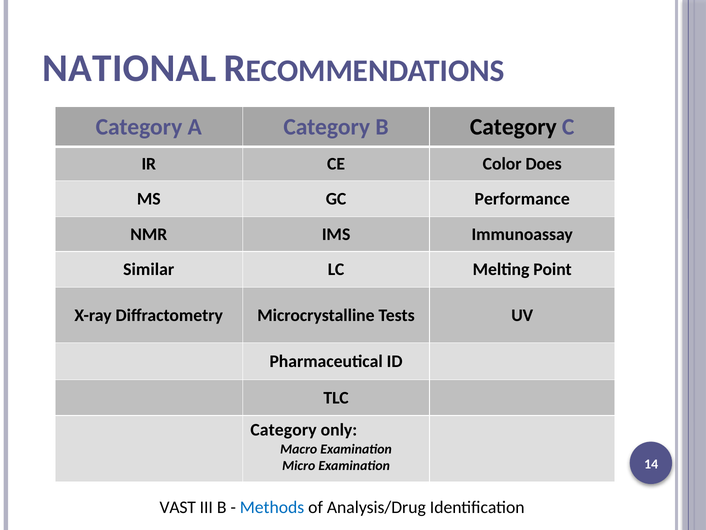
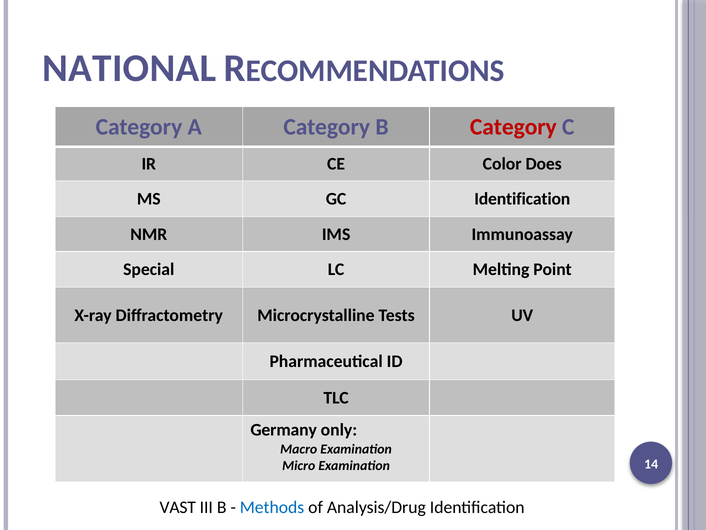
Category colour: black -> red (513, 127)
GC Performance: Performance -> Identification (522, 199)
Similar: Similar -> Special (149, 269)
Category: Category -> Germany (284, 430)
